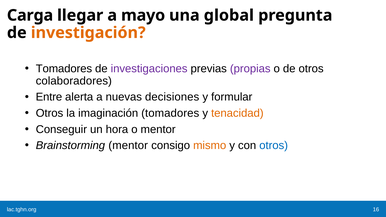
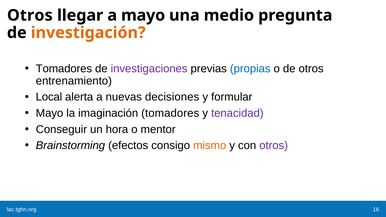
Carga: Carga -> Otros (30, 15)
global: global -> medio (229, 15)
propias colour: purple -> blue (250, 69)
colaboradores: colaboradores -> entrenamiento (74, 81)
Entre: Entre -> Local (49, 97)
Otros: Otros -> Mayo (50, 113)
tenacidad colour: orange -> purple (237, 113)
Brainstorming mentor: mentor -> efectos (128, 146)
otros colour: blue -> purple (274, 146)
